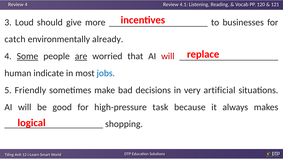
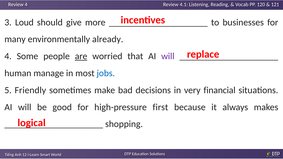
catch: catch -> many (15, 39)
Some underline: present -> none (27, 56)
will colour: red -> purple (168, 56)
indicate: indicate -> manage (49, 73)
artificial: artificial -> financial (220, 90)
task: task -> first (160, 107)
